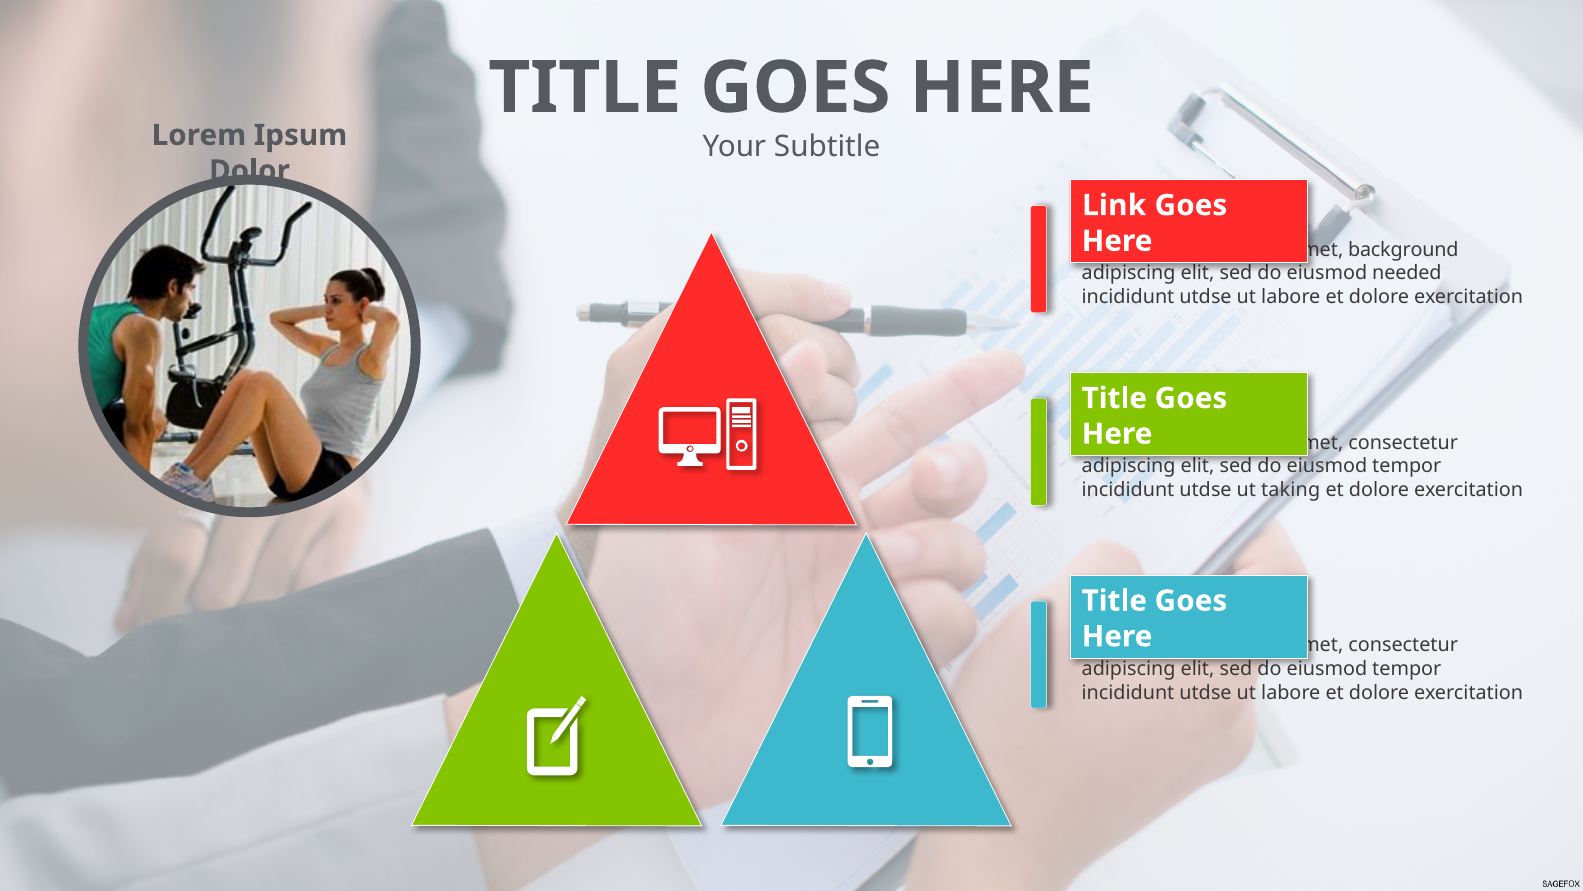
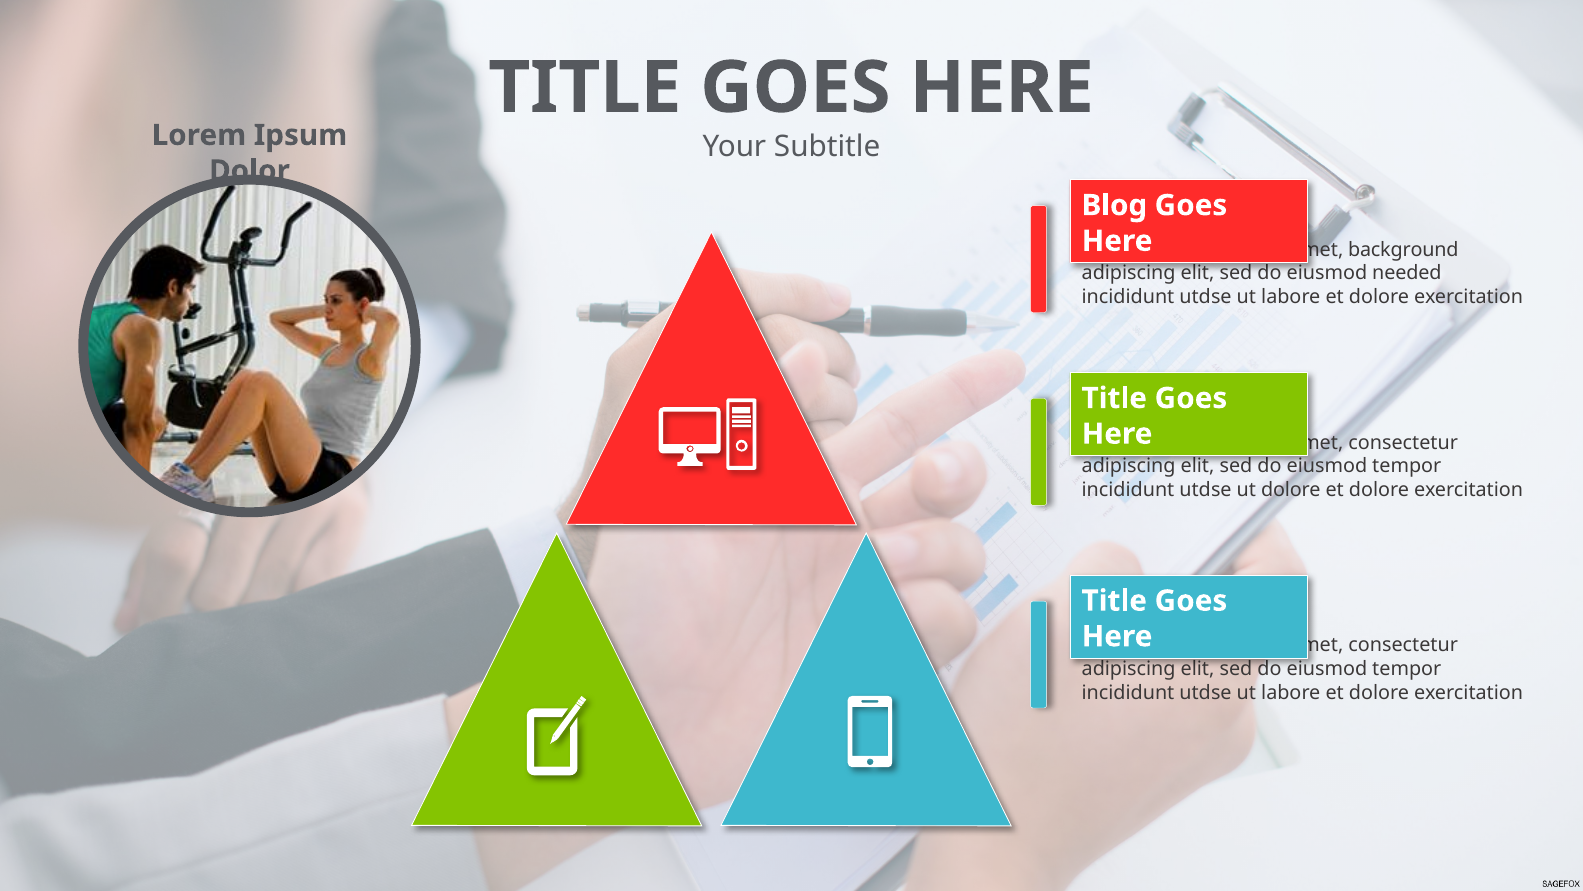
Link: Link -> Blog (1114, 205)
ut taking: taking -> dolore (1291, 490)
